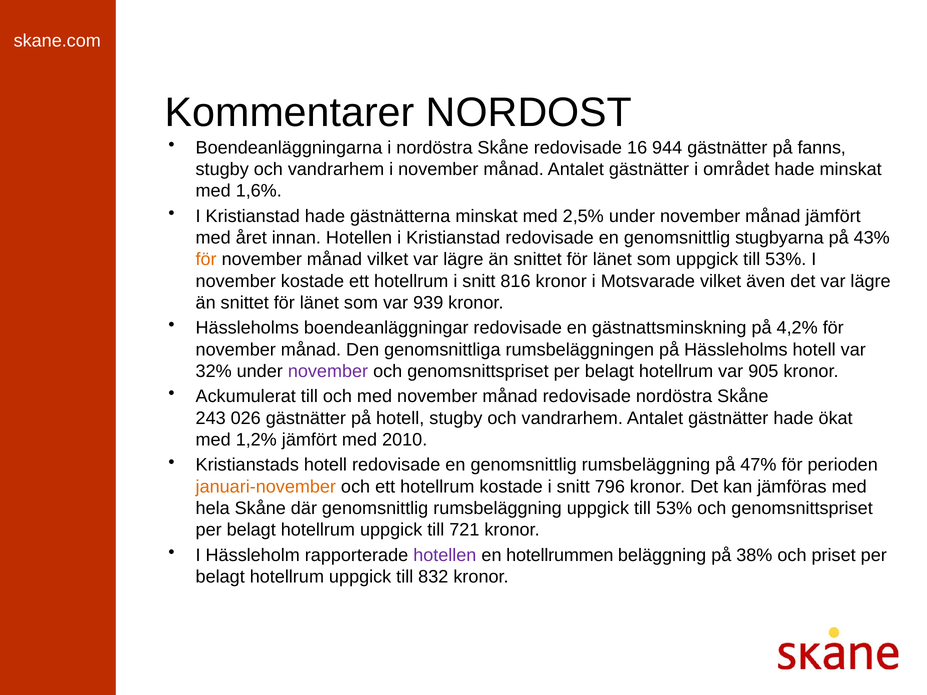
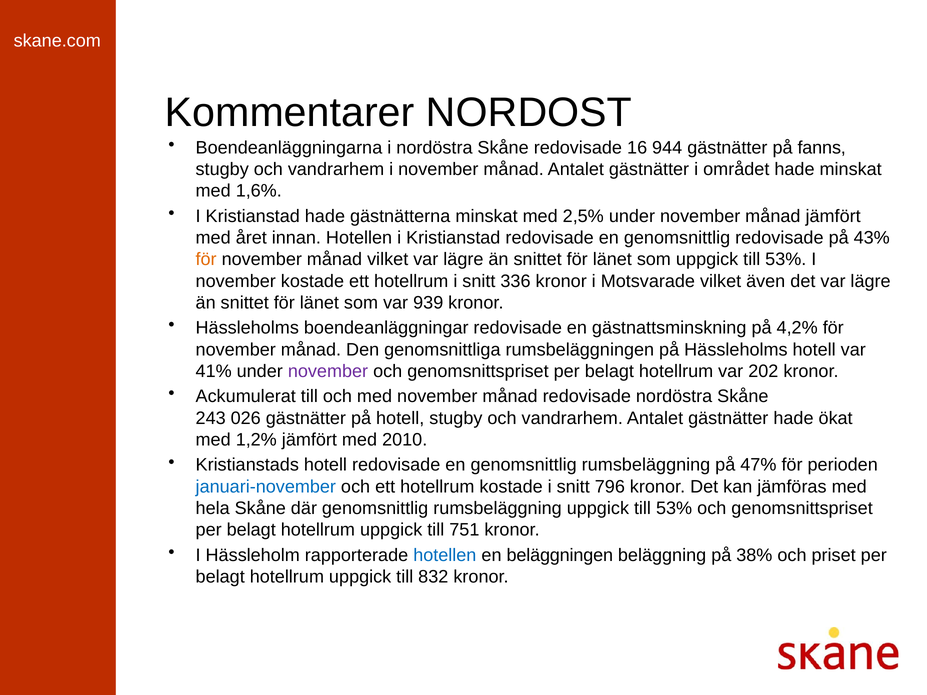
genomsnittlig stugbyarna: stugbyarna -> redovisade (779, 238)
816: 816 -> 336 (515, 281)
32%: 32% -> 41% (214, 371)
905: 905 -> 202 (763, 371)
januari-november colour: orange -> blue (266, 487)
721: 721 -> 751 (464, 530)
hotellen colour: purple -> blue (445, 555)
hotellrummen: hotellrummen -> beläggningen (560, 555)
